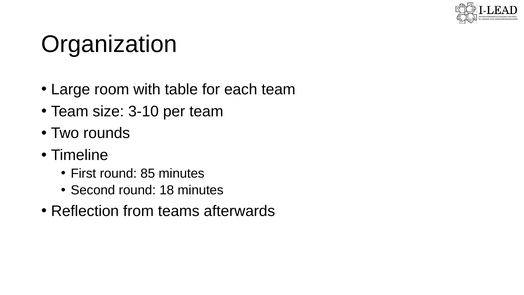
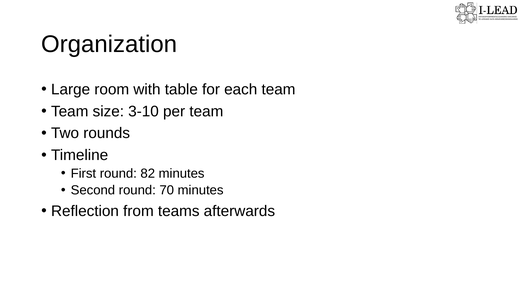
85: 85 -> 82 (148, 173)
18: 18 -> 70 (167, 190)
